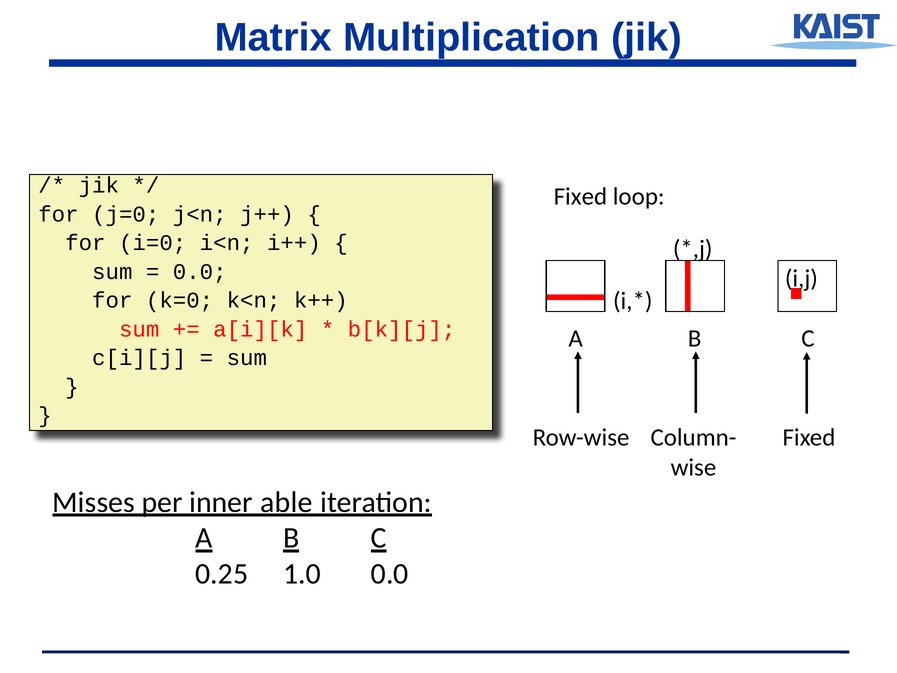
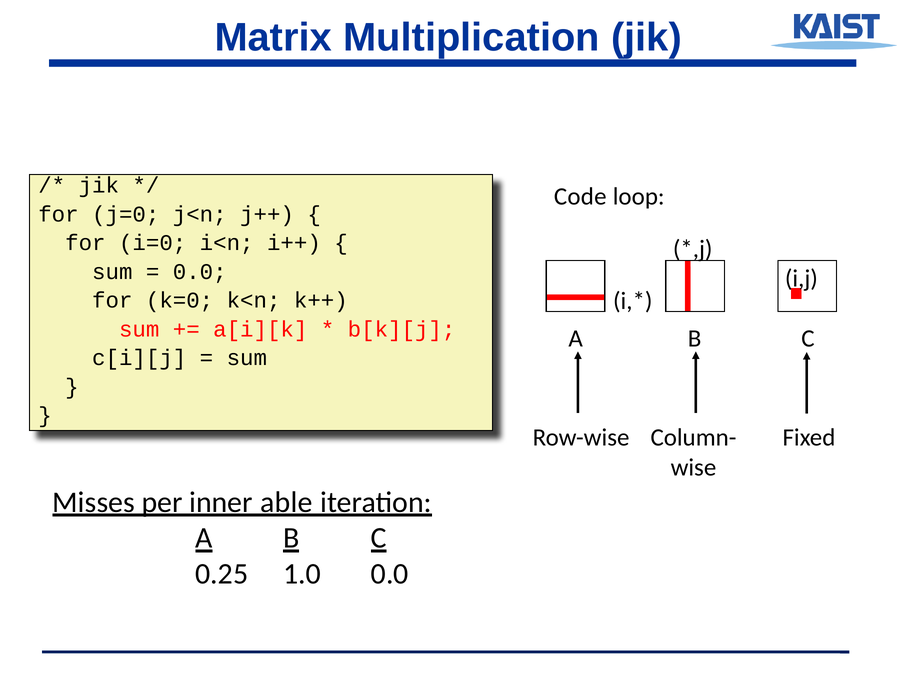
Fixed: Fixed -> Code (580, 196)
